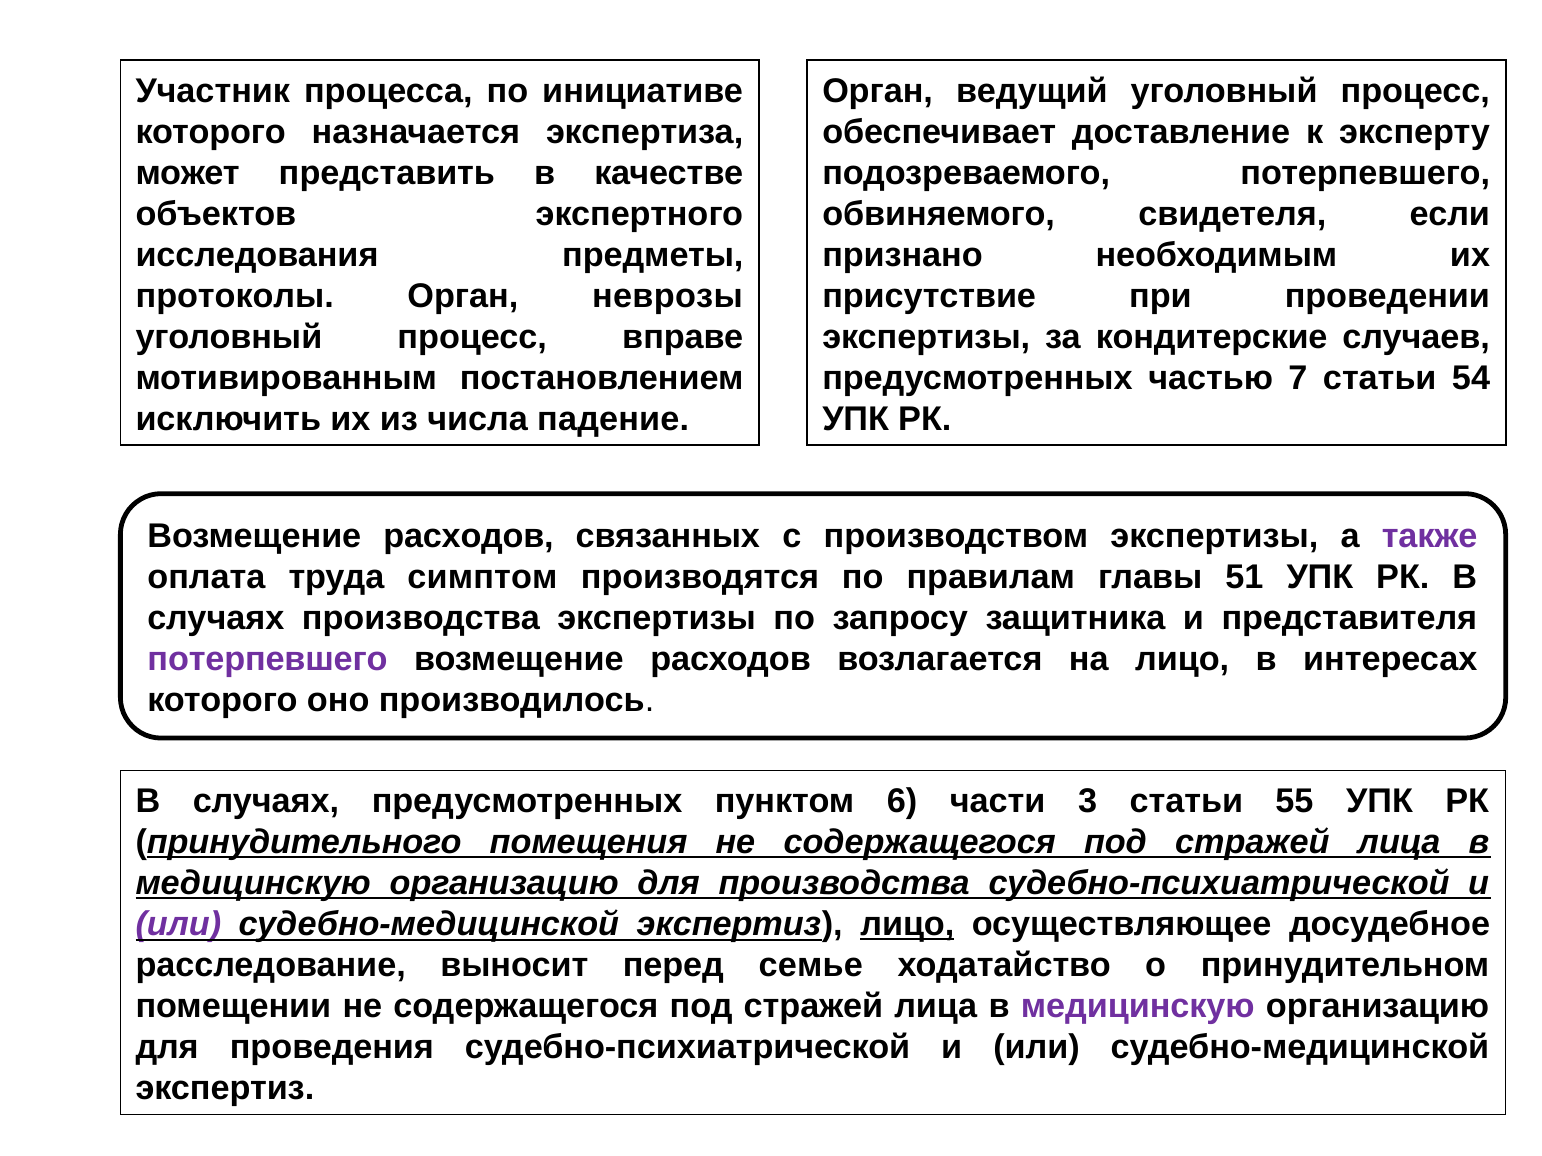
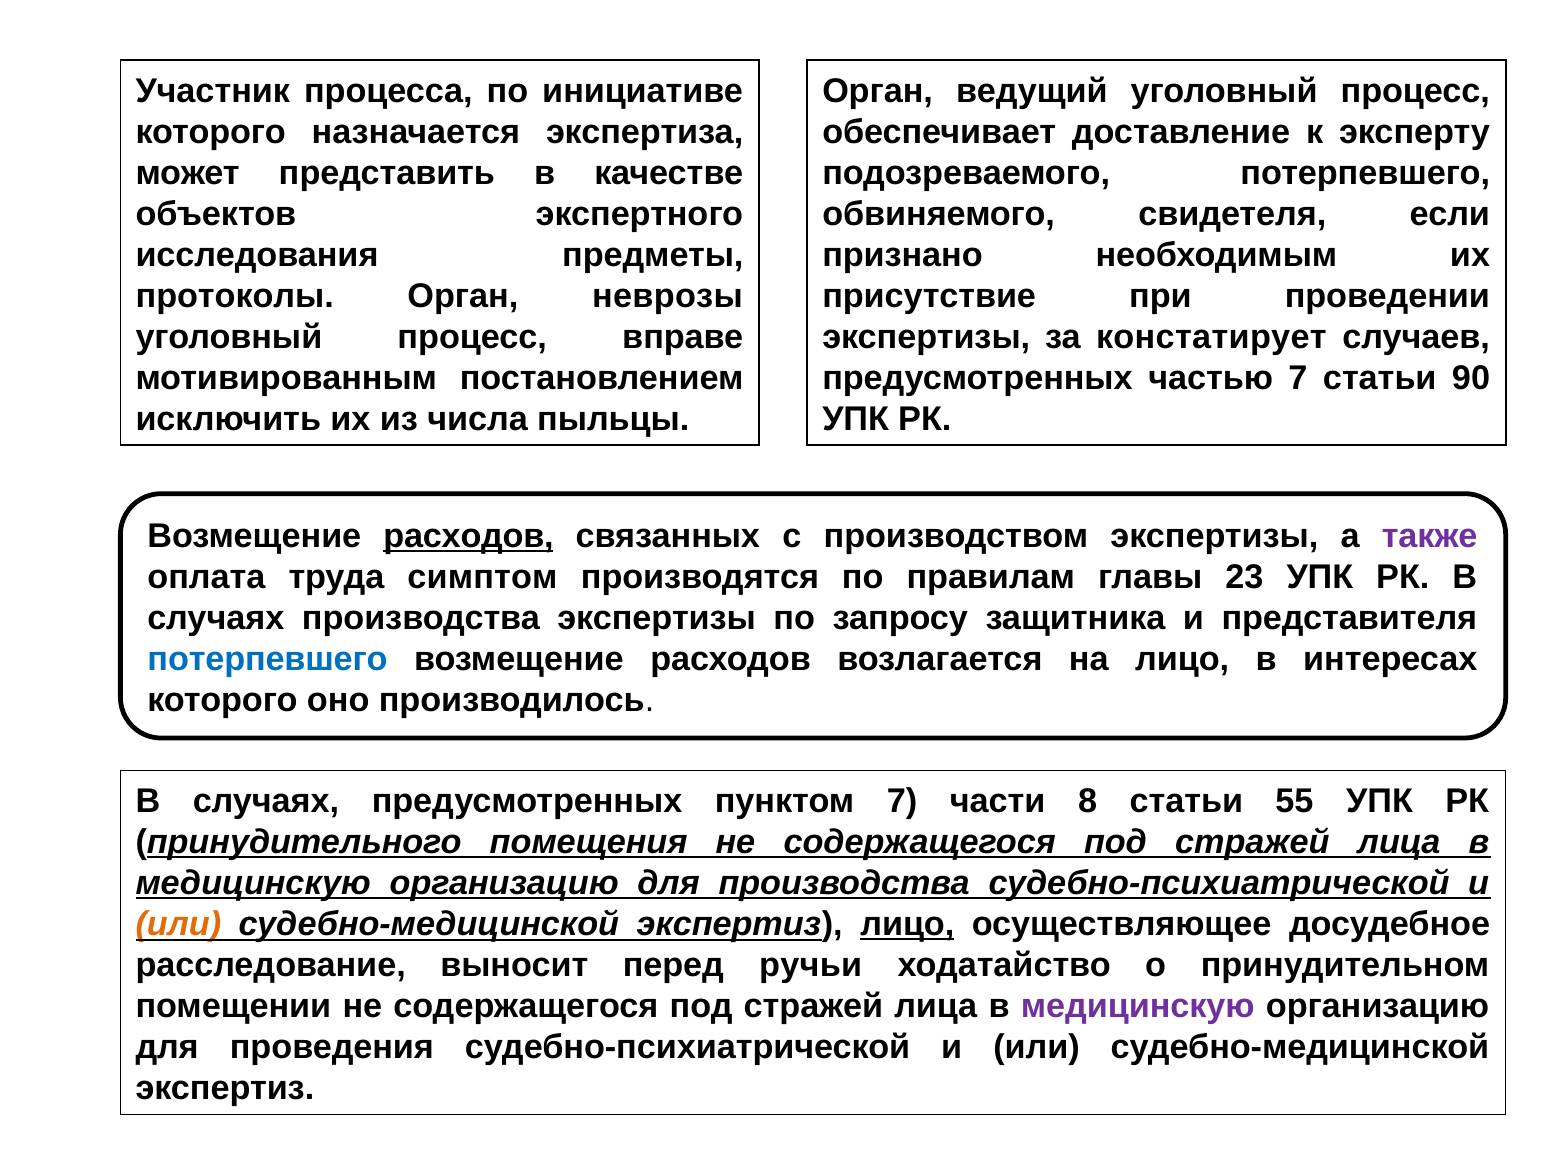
кондитерские: кондитерские -> констатирует (1211, 337)
54: 54 -> 90 (1471, 378)
падение: падение -> пыльцы (613, 420)
расходов underline: none -> present (468, 536)
51: 51 -> 23 (1244, 577)
потерпевшего colour: purple -> blue (268, 660)
пунктом 6: 6 -> 7 (902, 801)
3: 3 -> 8 (1088, 801)
или colour: purple -> orange (178, 925)
семье: семье -> ручьи (811, 966)
